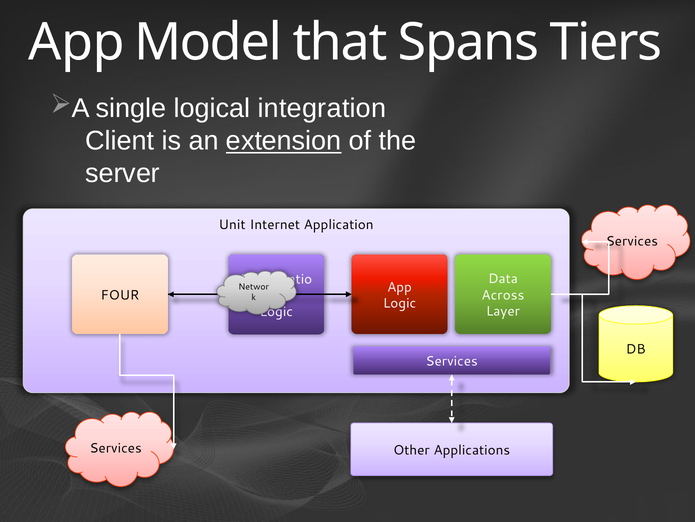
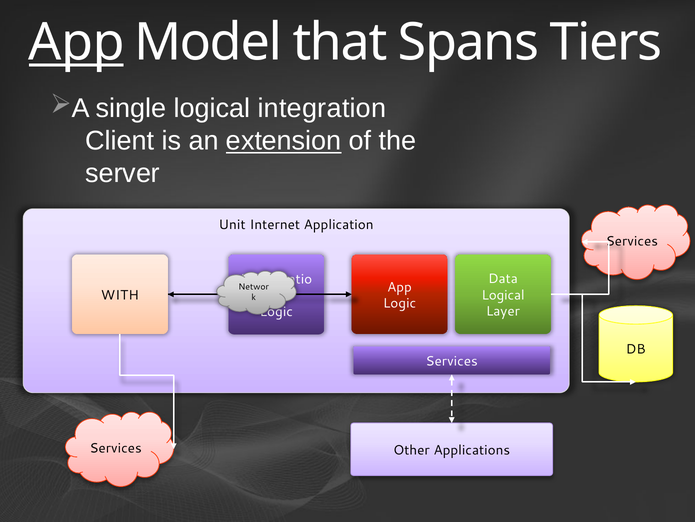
App underline: none -> present (76, 42)
Across: Across -> Logical (503, 295)
FOUR: FOUR -> WITH (120, 295)
